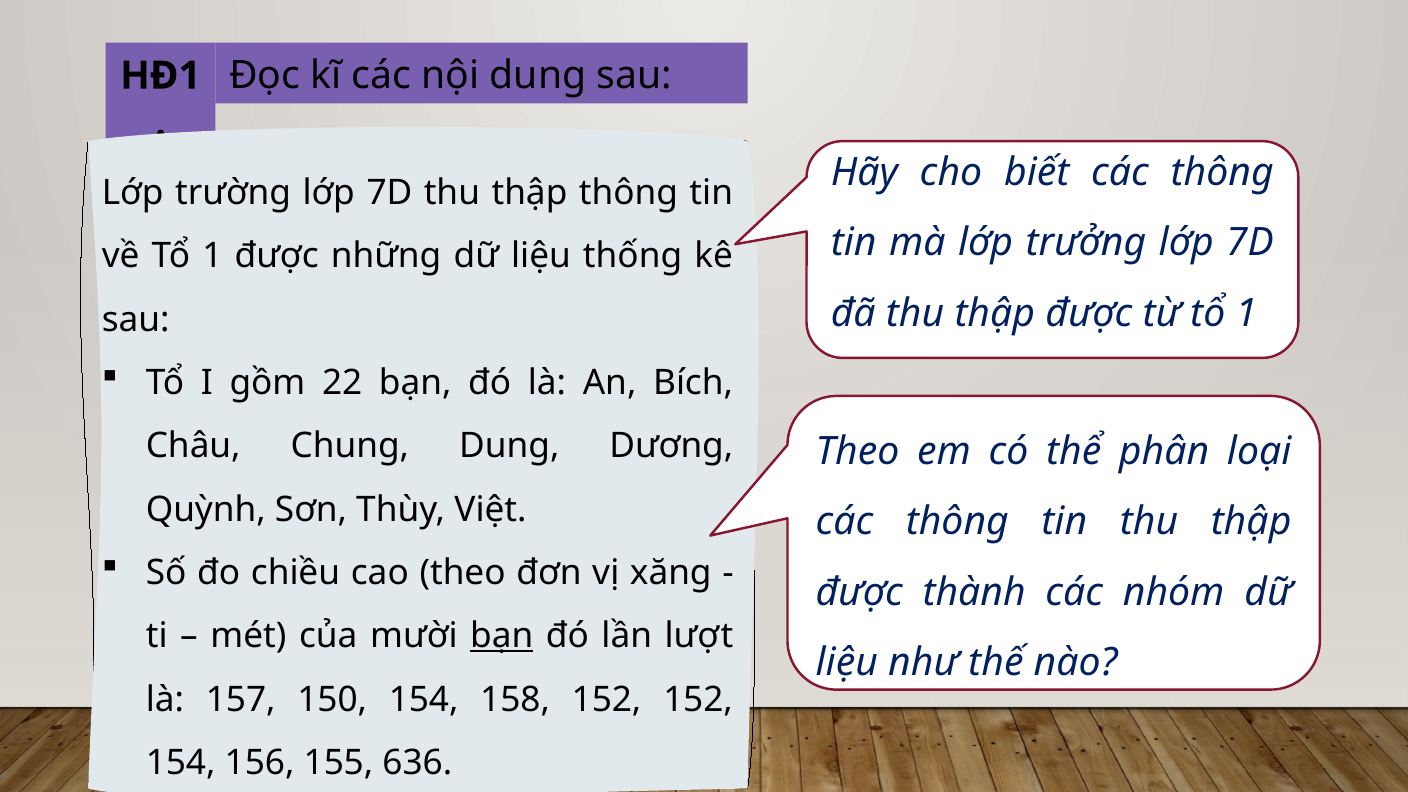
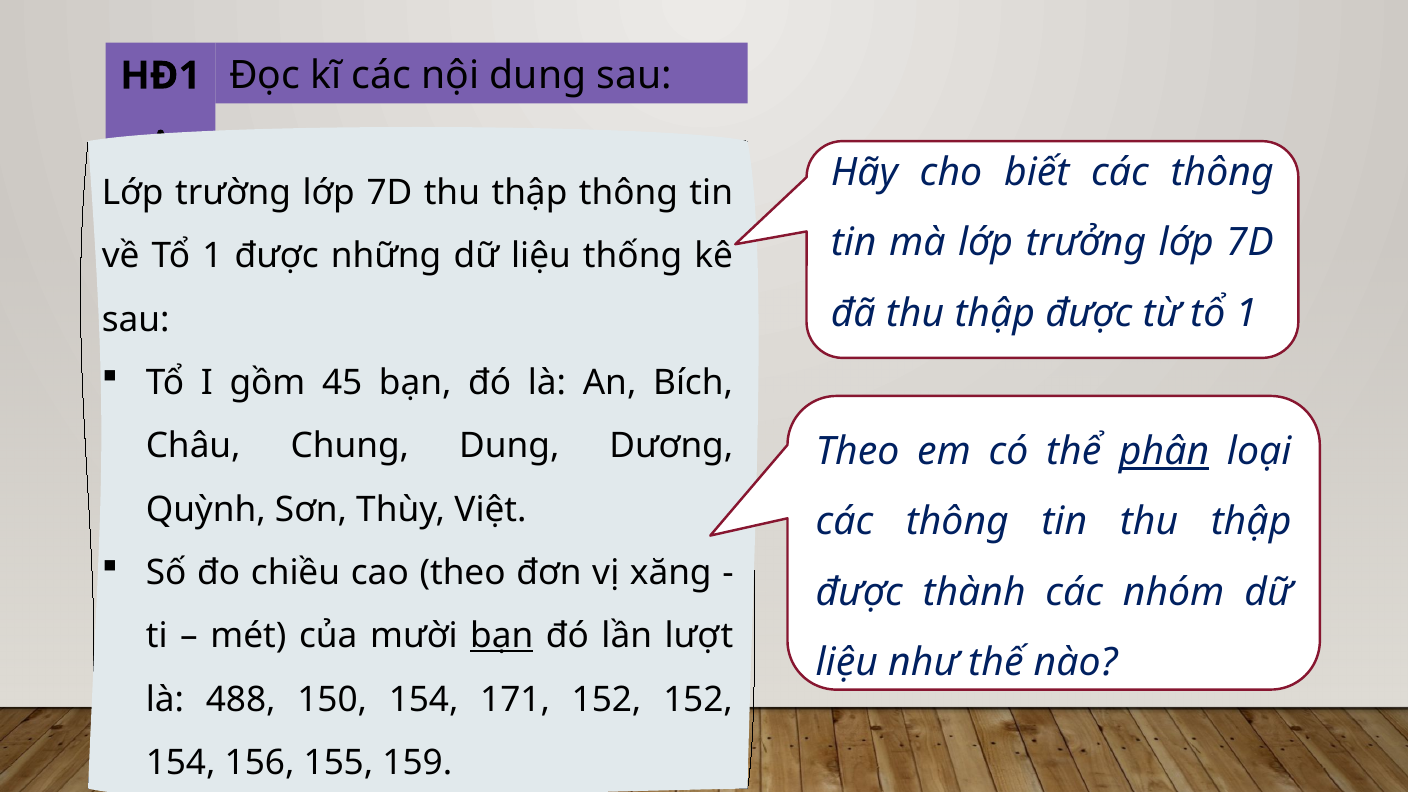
22: 22 -> 45 (342, 383)
phân underline: none -> present (1164, 452)
157: 157 -> 488 (241, 700)
158: 158 -> 171 (515, 700)
636: 636 -> 159 (417, 763)
